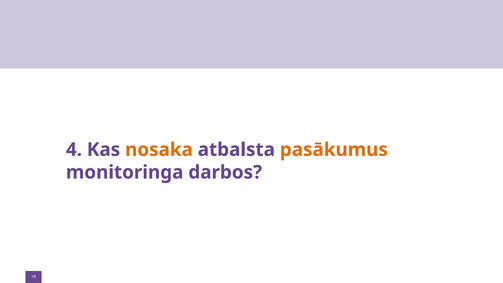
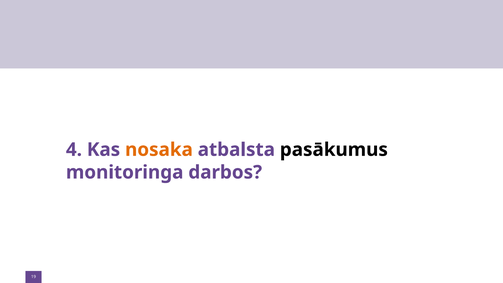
pasākumus colour: orange -> black (334, 150)
